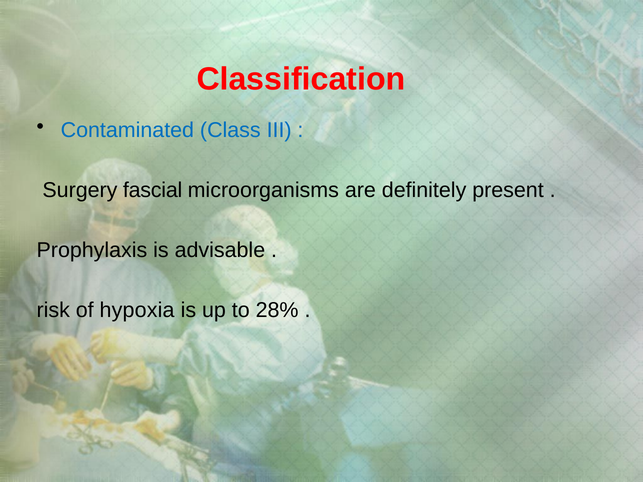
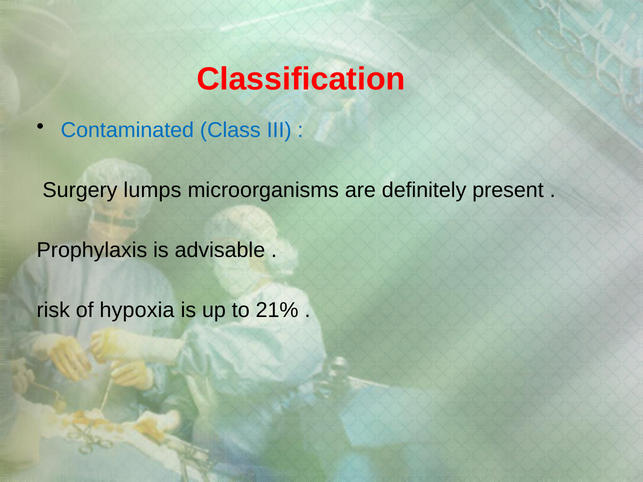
fascial: fascial -> lumps (152, 190)
28%: 28% -> 21% (277, 310)
